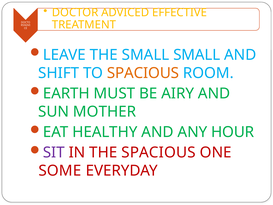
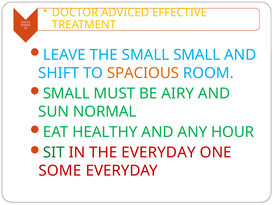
EARTH: EARTH -> SMALL (66, 93)
MOTHER: MOTHER -> NORMAL (105, 112)
SIT colour: purple -> green (54, 152)
THE SPACIOUS: SPACIOUS -> EVERYDAY (158, 152)
